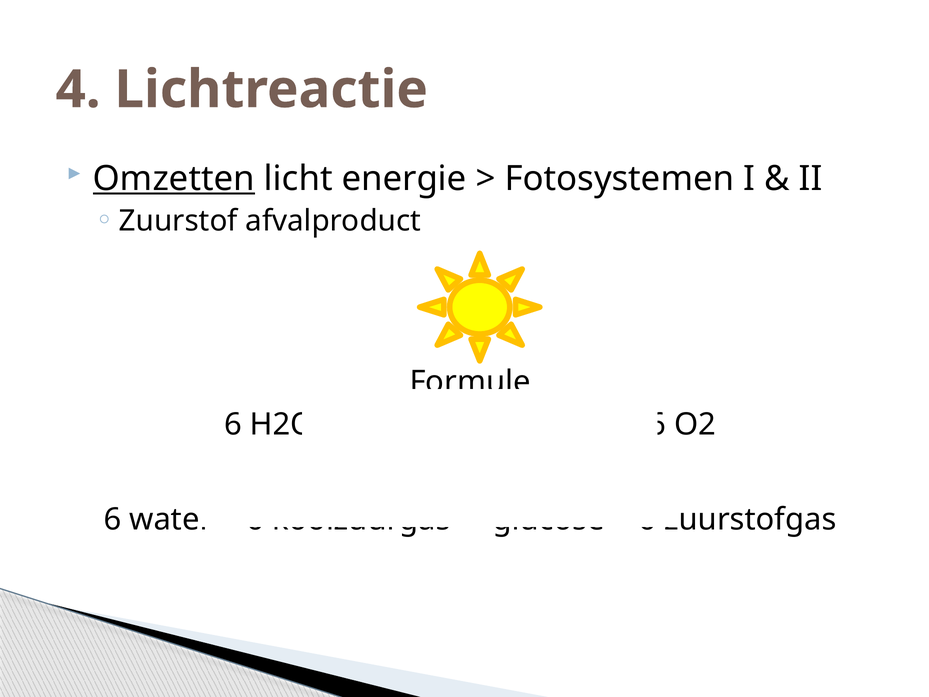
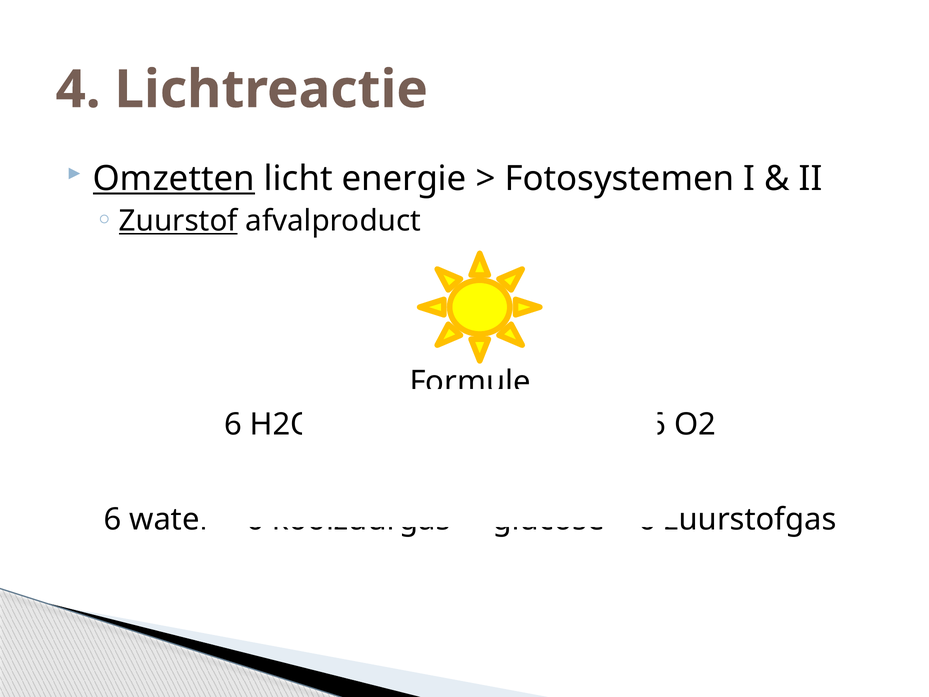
Zuurstof underline: none -> present (178, 221)
